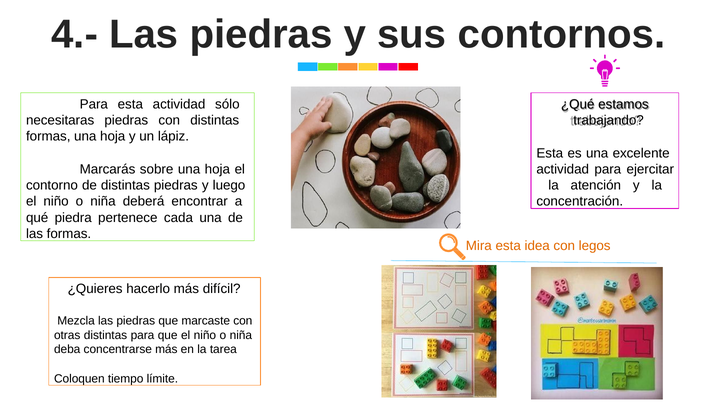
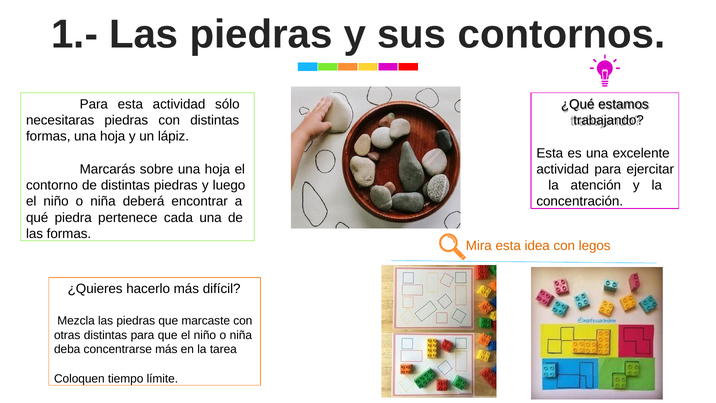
4.-: 4.- -> 1.- (75, 35)
